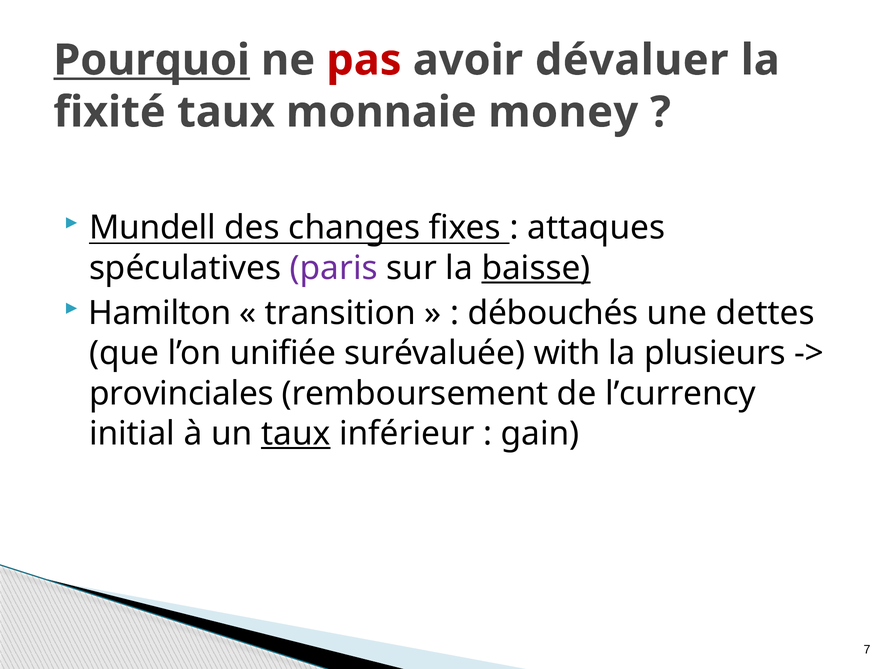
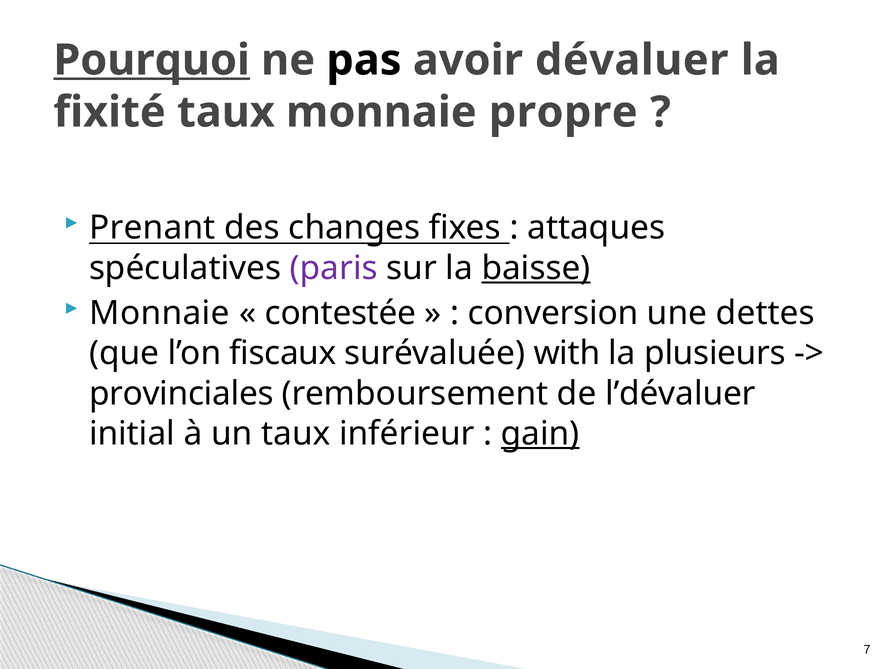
pas colour: red -> black (364, 60)
money: money -> propre (563, 112)
Mundell: Mundell -> Prenant (152, 228)
Hamilton: Hamilton -> Monnaie (160, 313)
transition: transition -> contestée (340, 313)
débouchés: débouchés -> conversion (553, 313)
unifiée: unifiée -> fiscaux (283, 353)
l’currency: l’currency -> l’dévaluer (680, 394)
taux underline: present -> none (296, 434)
gain underline: none -> present (540, 434)
